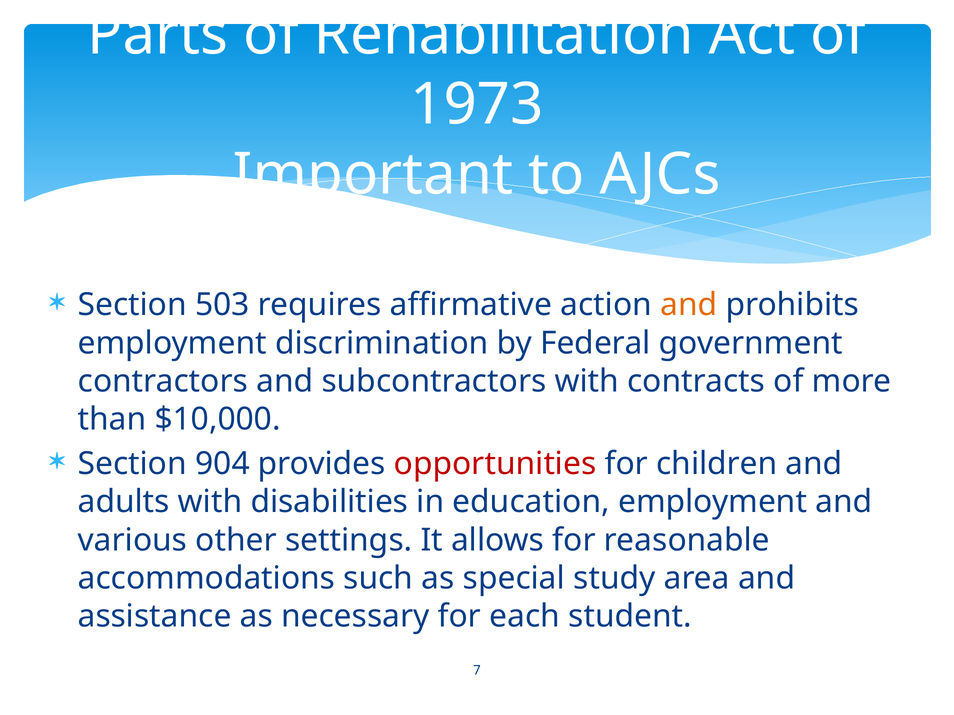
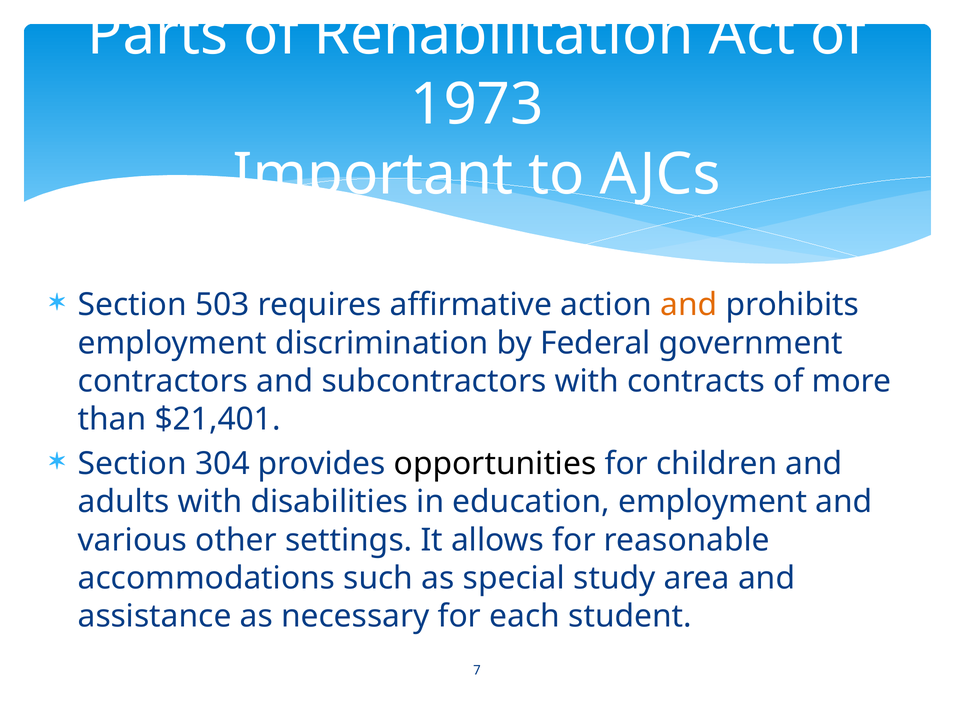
$10,000: $10,000 -> $21,401 (218, 420)
904: 904 -> 304 (222, 464)
opportunities colour: red -> black (495, 464)
